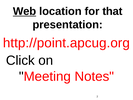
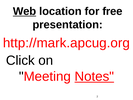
that: that -> free (112, 11)
http://point.apcug.org: http://point.apcug.org -> http://mark.apcug.org (66, 43)
Notes underline: none -> present (94, 76)
